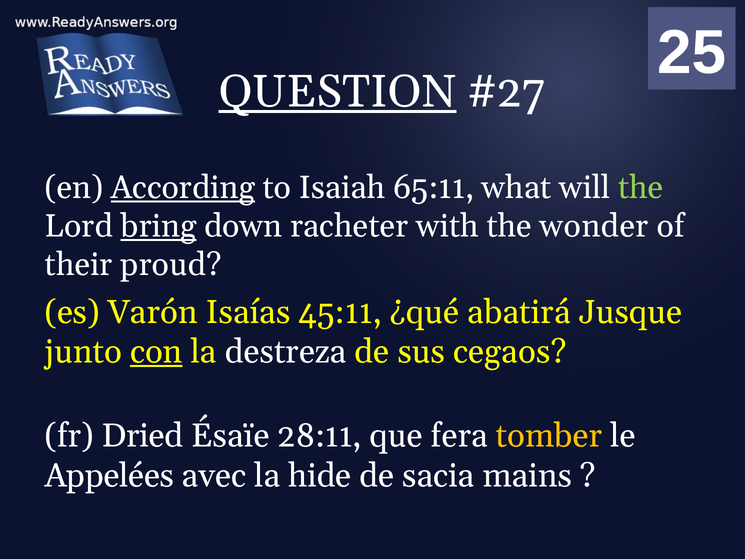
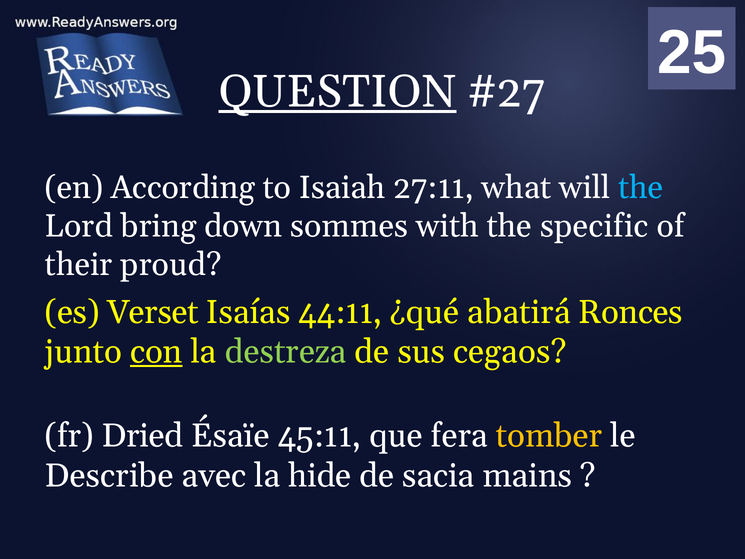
According underline: present -> none (183, 188)
65:11: 65:11 -> 27:11 (434, 188)
the colour: light green -> light blue (641, 188)
bring underline: present -> none (159, 226)
racheter: racheter -> sommes (349, 226)
wonder: wonder -> specific (594, 226)
Varón: Varón -> Verset (153, 312)
45:11: 45:11 -> 44:11 (340, 312)
Jusque: Jusque -> Ronces (631, 312)
destreza colour: white -> light green (286, 352)
28:11: 28:11 -> 45:11 (319, 436)
Appelées: Appelées -> Describe (109, 475)
